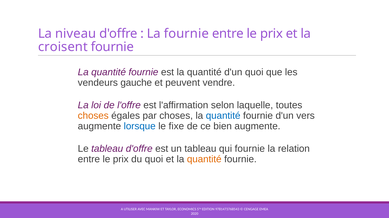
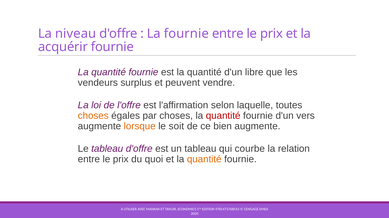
croisent: croisent -> acquérir (63, 47)
d'un quoi: quoi -> libre (254, 72)
gauche: gauche -> surplus (136, 83)
quantité colour: blue -> red (223, 116)
lorsque colour: blue -> orange (140, 127)
fixe: fixe -> soit (176, 127)
qui fournie: fournie -> courbe (250, 149)
